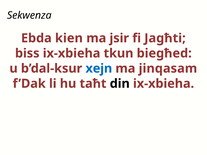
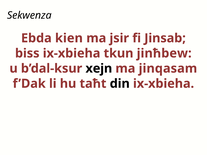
Jagħti: Jagħti -> Jinsab (165, 38)
biegħed: biegħed -> jinħbew (164, 53)
xejn colour: blue -> black (99, 69)
